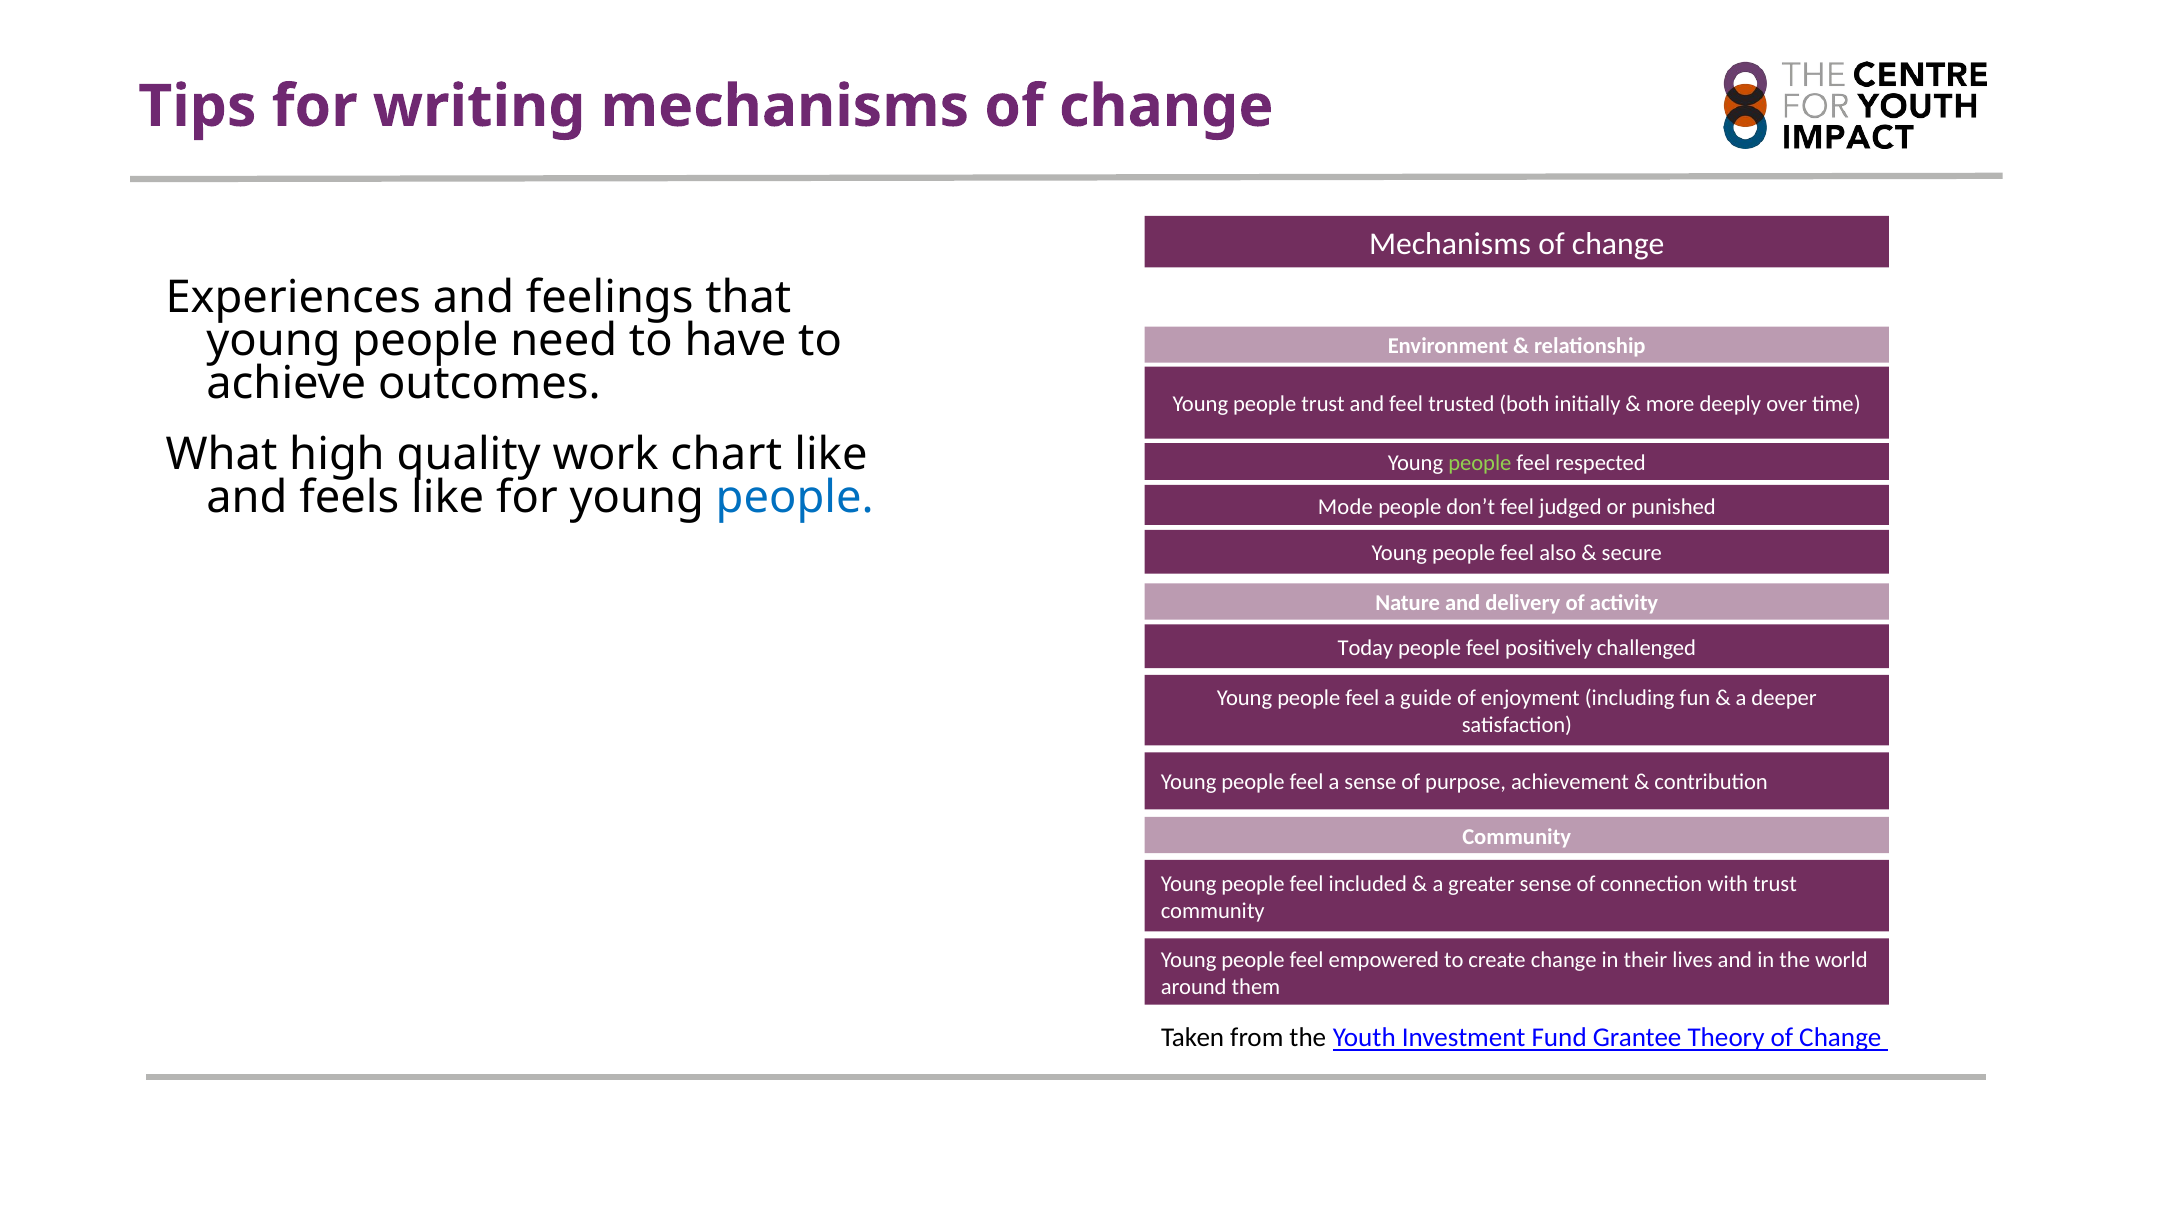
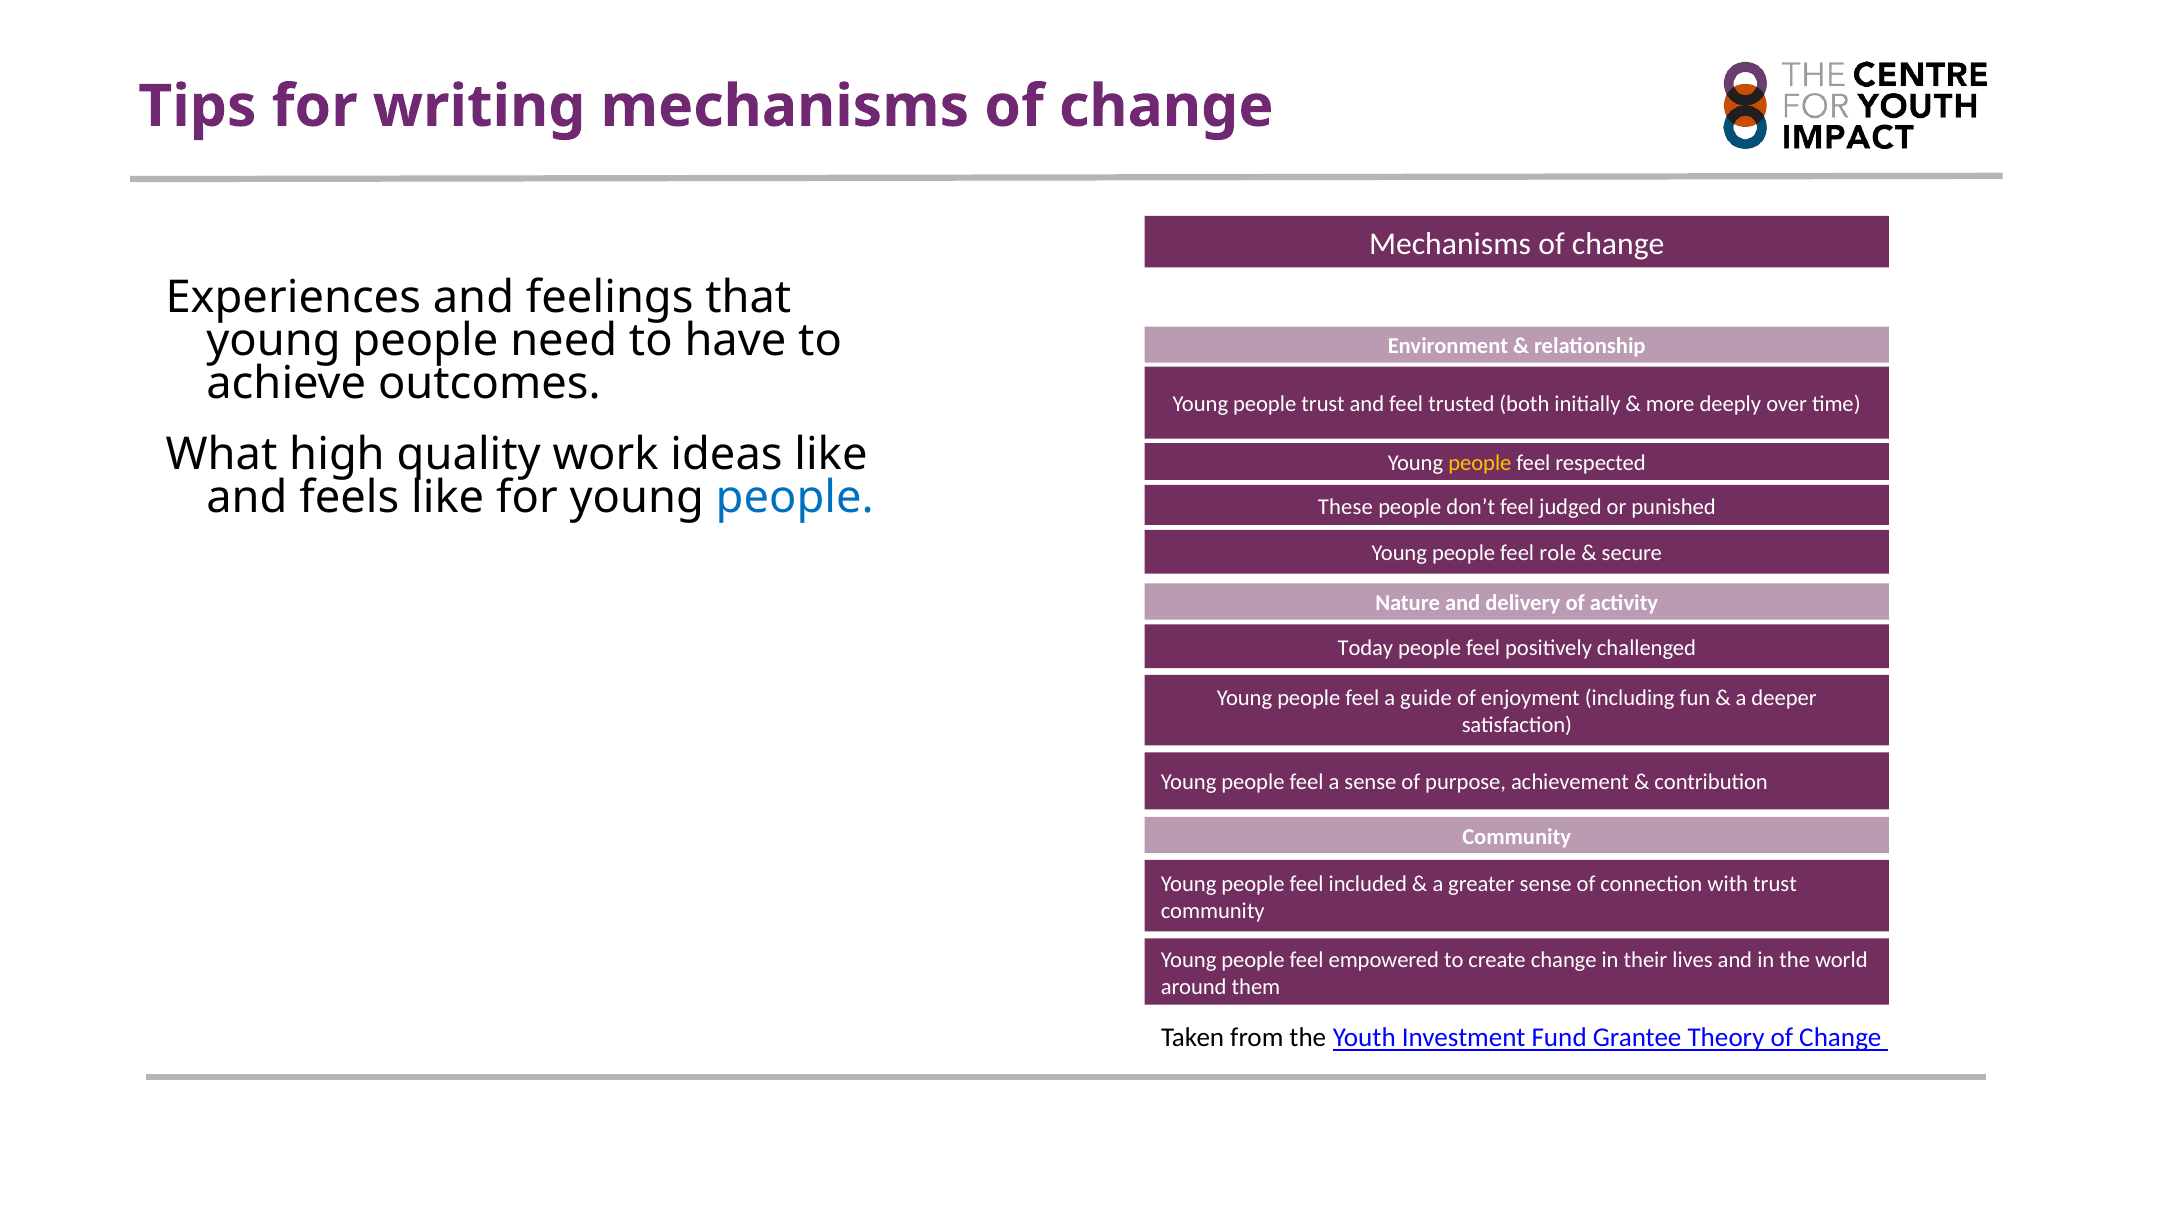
chart: chart -> ideas (727, 455)
people colour: light green -> yellow (1480, 463)
Mode: Mode -> These (1345, 507)
also: also -> role (1558, 553)
